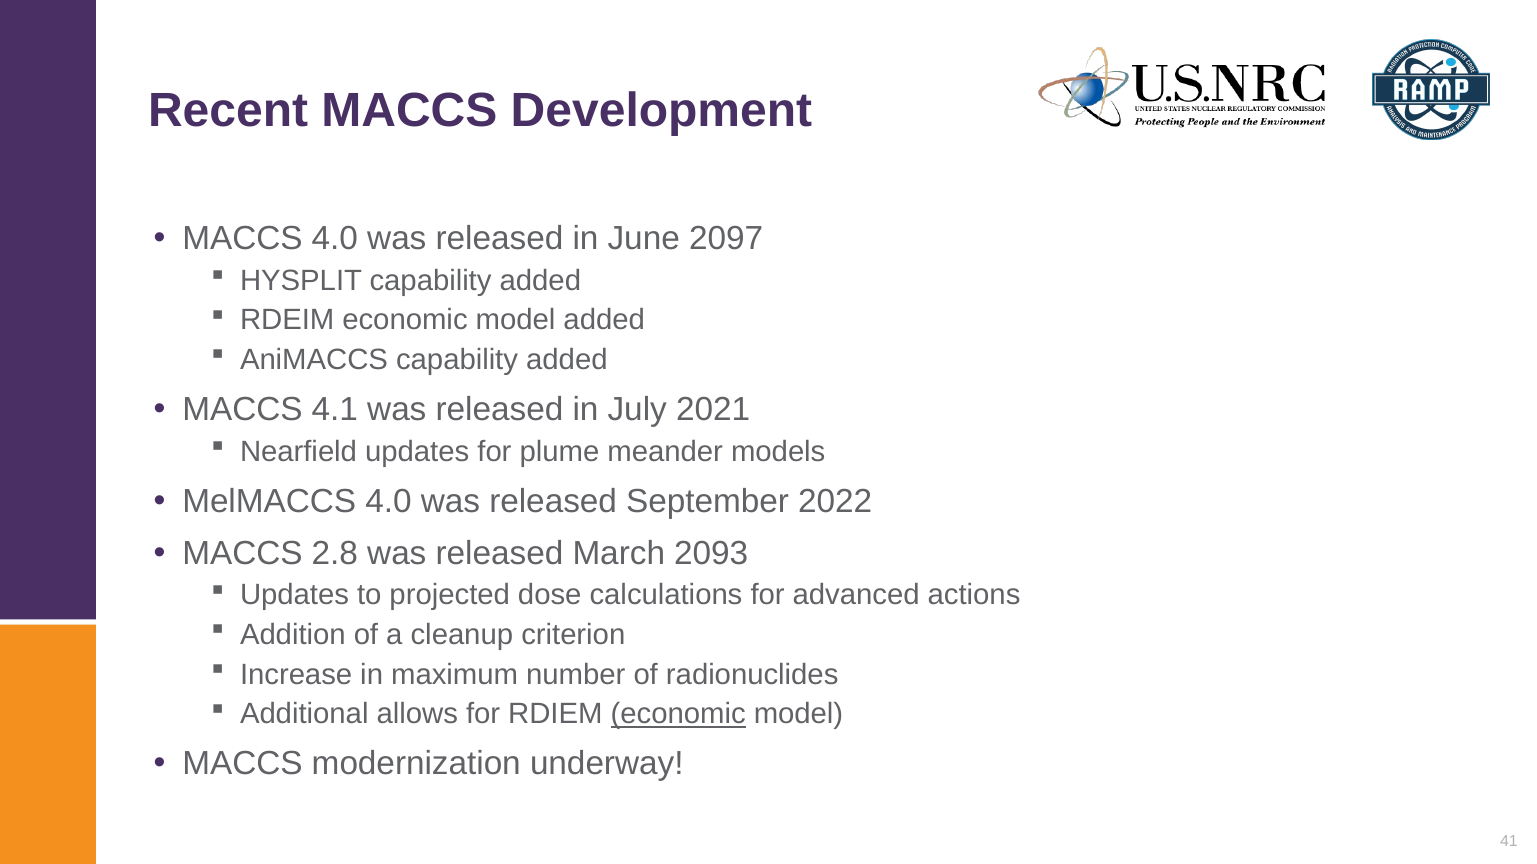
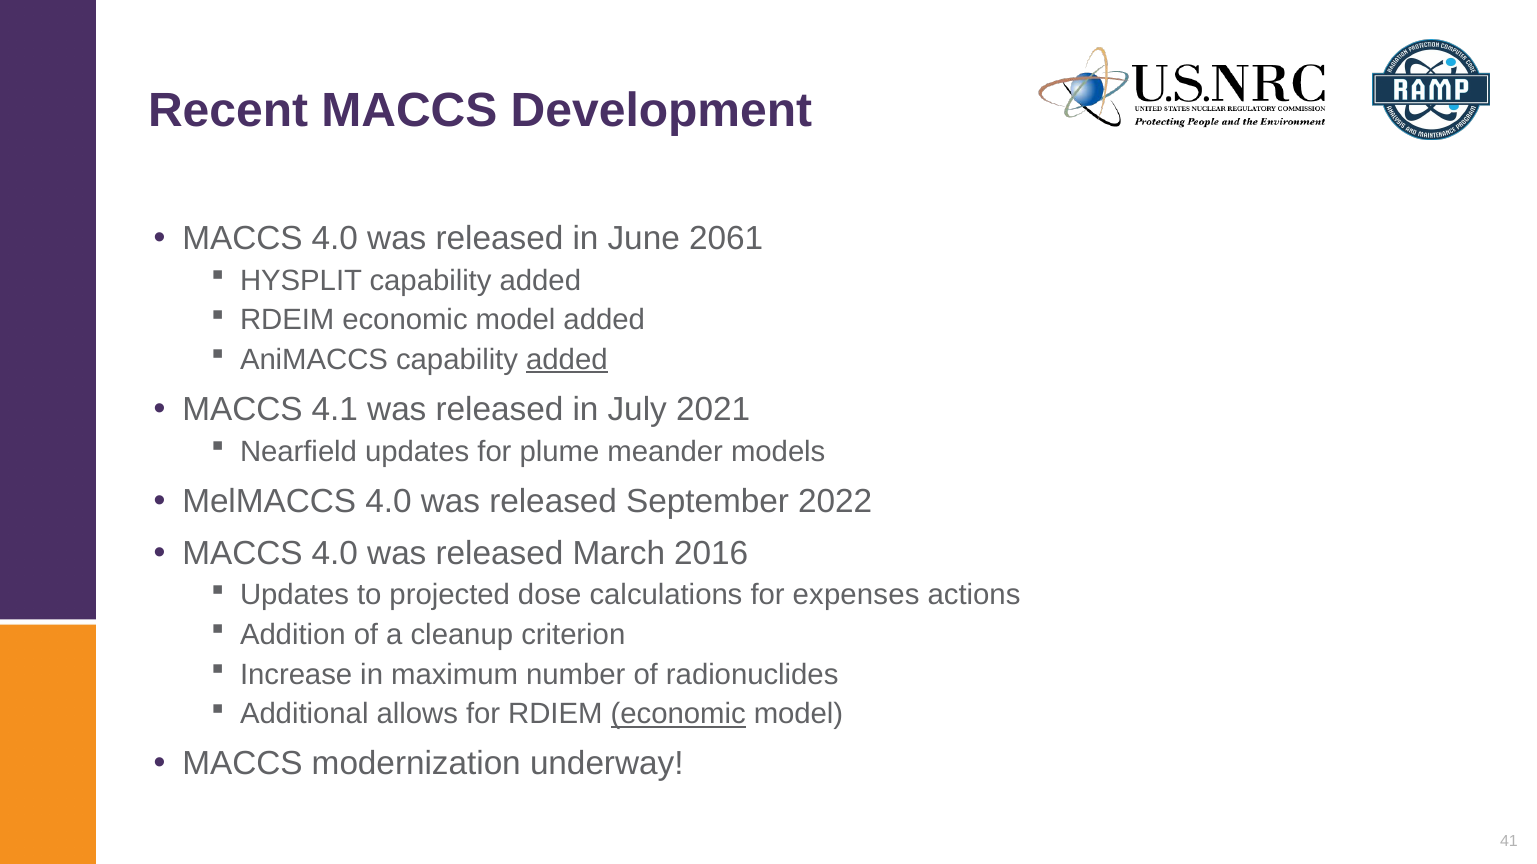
2097: 2097 -> 2061 (726, 239)
added underline: none -> present (567, 360)
2.8: 2.8 -> 4.0 (335, 554)
2093: 2093 -> 2016 (711, 554)
advanced: advanced -> expenses (856, 595)
